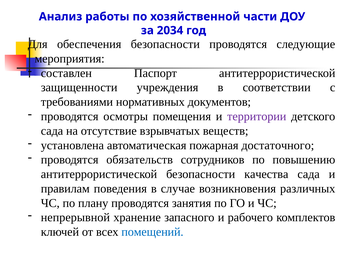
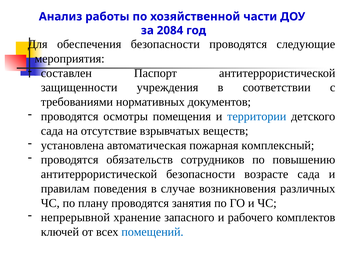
2034: 2034 -> 2084 (170, 30)
территории colour: purple -> blue (257, 117)
достаточного: достаточного -> комплексный (278, 145)
качества: качества -> возрасте (266, 174)
